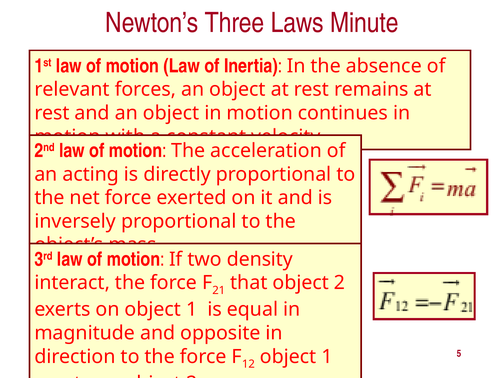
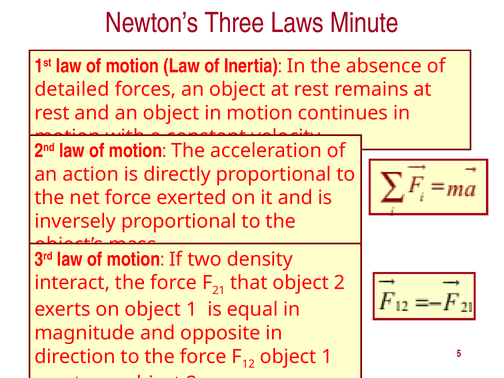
relevant: relevant -> detailed (72, 90)
acting: acting -> action (91, 174)
